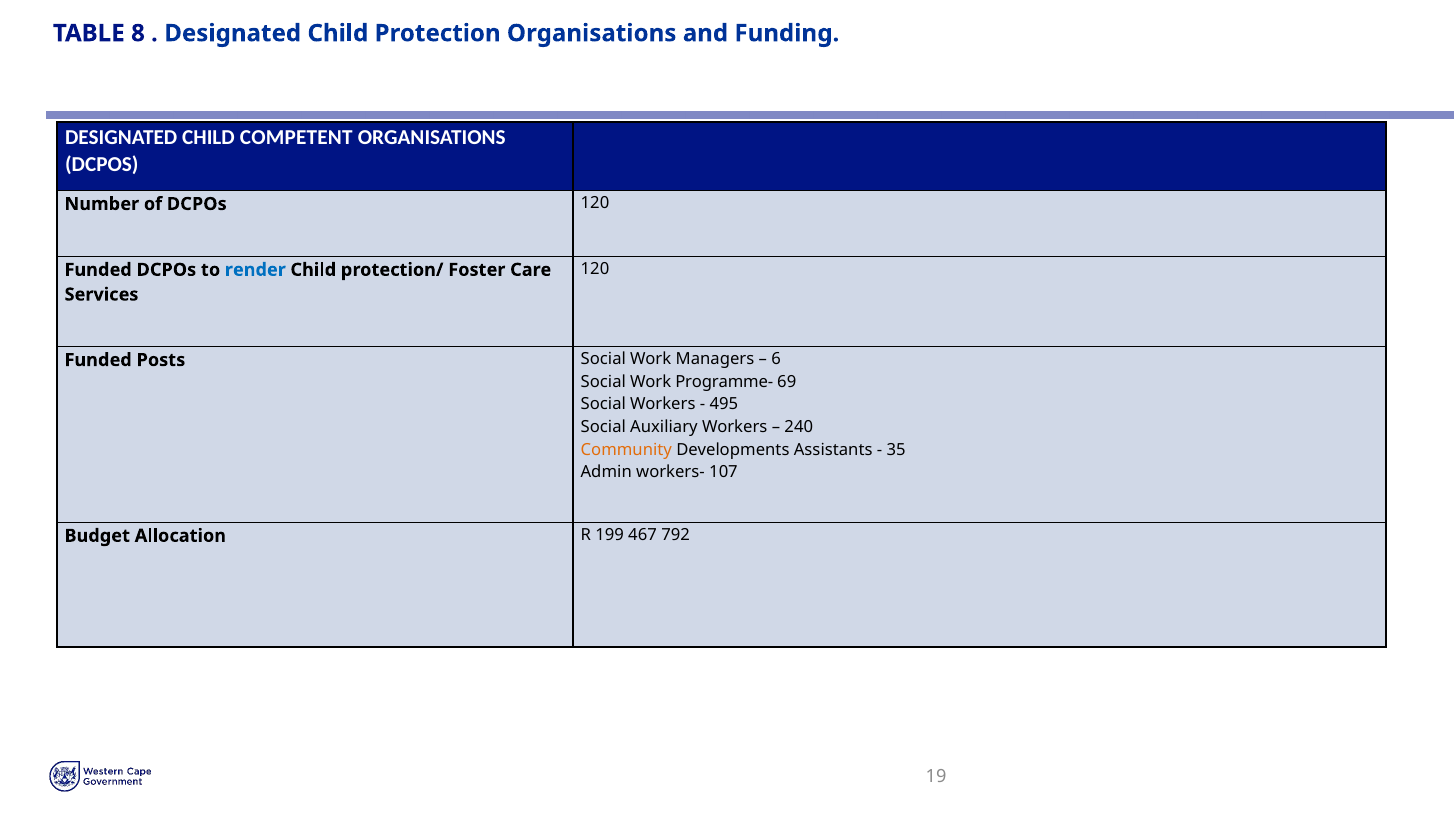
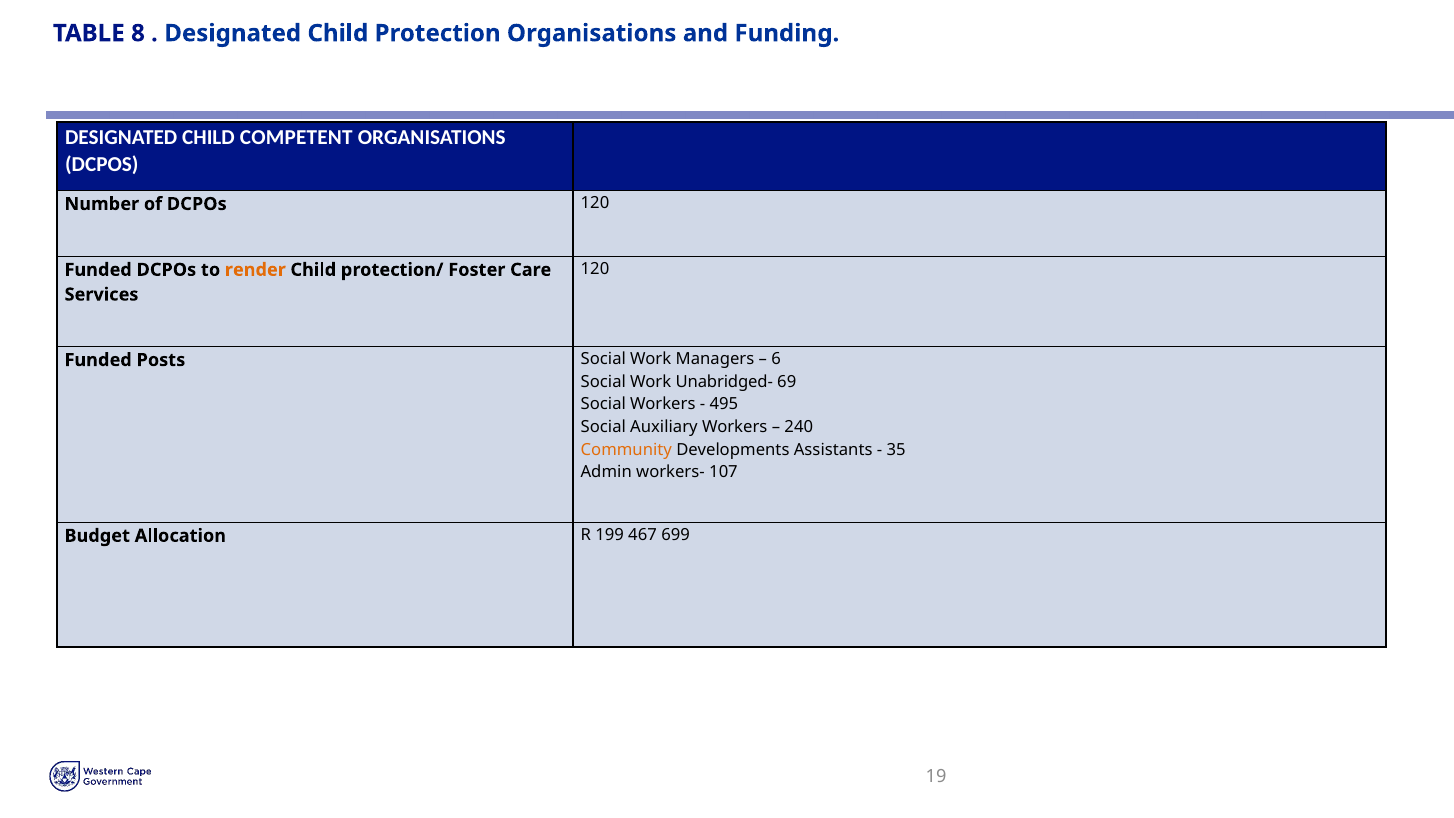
render colour: blue -> orange (255, 270)
Programme-: Programme- -> Unabridged- (724, 382)
792: 792 -> 699 (676, 535)
